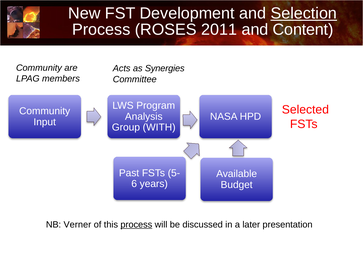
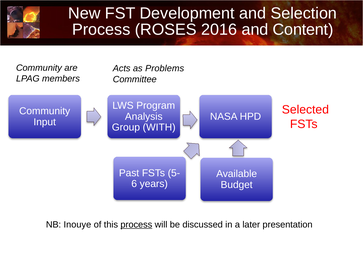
Selection underline: present -> none (304, 13)
2011: 2011 -> 2016 (219, 30)
Synergies: Synergies -> Problems (165, 68)
Verner: Verner -> Inouye (77, 225)
